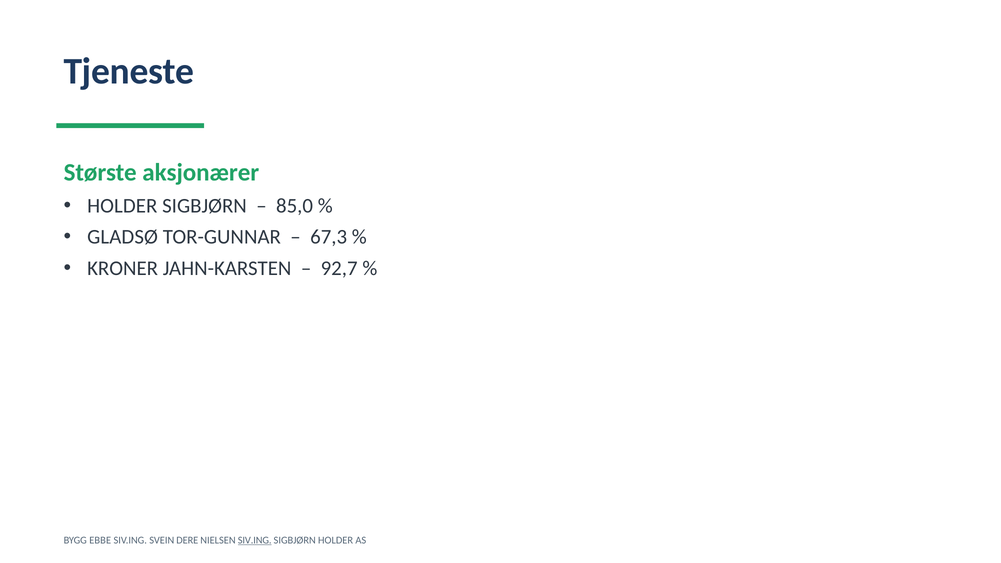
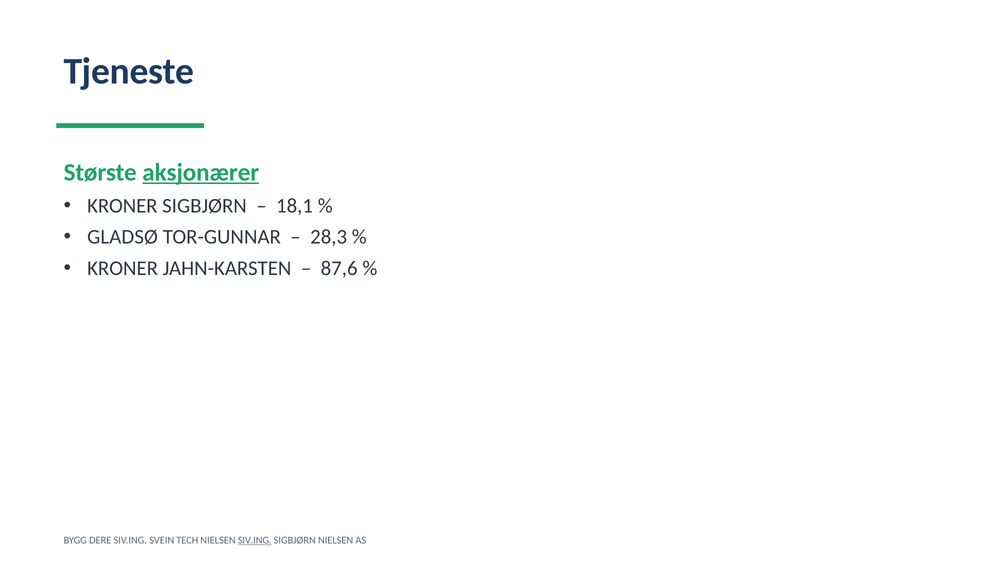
aksjonærer underline: none -> present (201, 172)
HOLDER: HOLDER -> KRONER (122, 206)
85,0: 85,0 -> 18,1 (295, 206)
67,3: 67,3 -> 28,3 (329, 237)
92,7: 92,7 -> 87,6 (339, 268)
EBBE: EBBE -> DERE (100, 540)
DERE: DERE -> TECH (187, 540)
SIGBJØRN HOLDER: HOLDER -> NIELSEN (336, 540)
